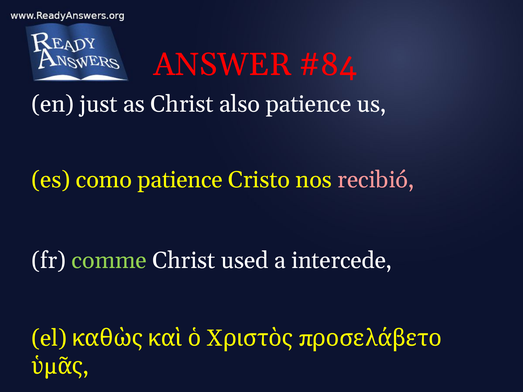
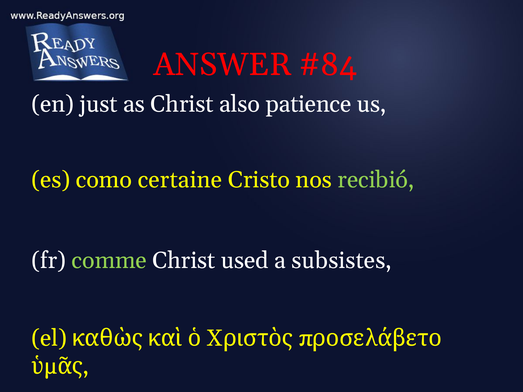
como patience: patience -> certaine (180, 180)
recibió colour: pink -> light green (376, 180)
intercede: intercede -> subsistes (342, 261)
